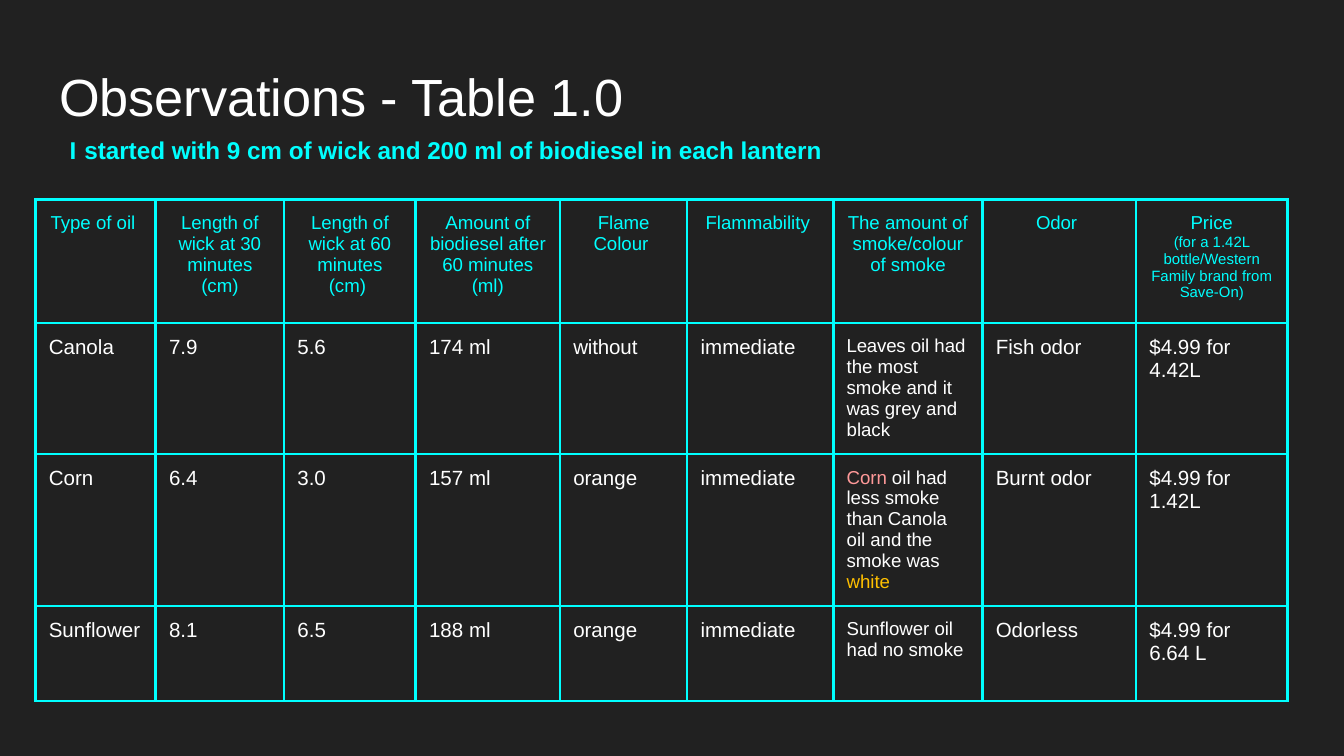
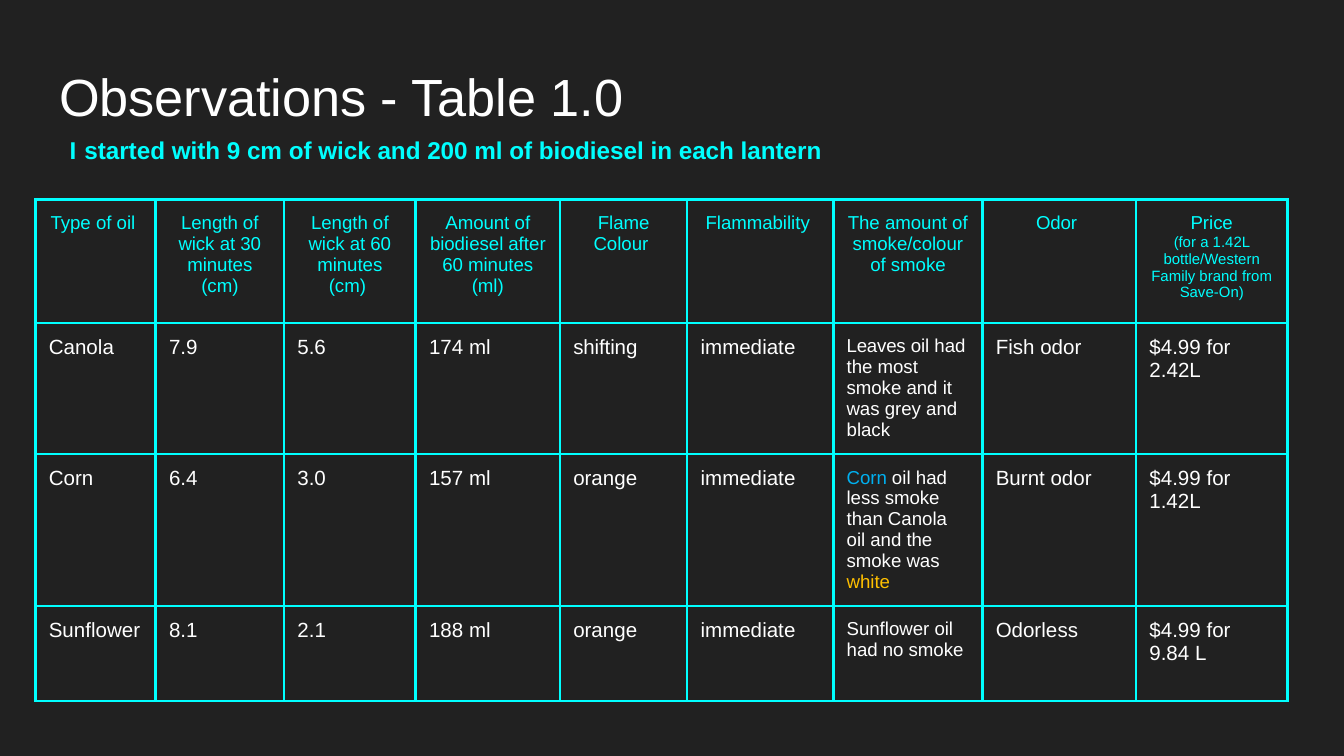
without: without -> shifting (605, 348)
4.42L: 4.42L -> 2.42L (1175, 371)
Corn colour: pink -> light blue (867, 478)
6.5: 6.5 -> 2.1 (312, 631)
6.64: 6.64 -> 9.84 (1169, 654)
